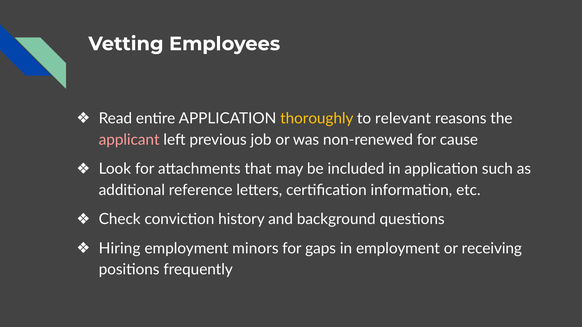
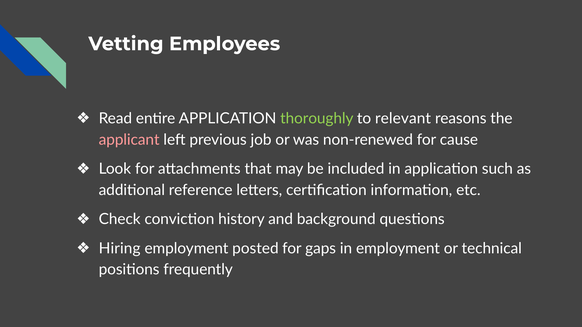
thoroughly colour: yellow -> light green (317, 119)
minors: minors -> posted (255, 249)
receiving: receiving -> technical (492, 249)
